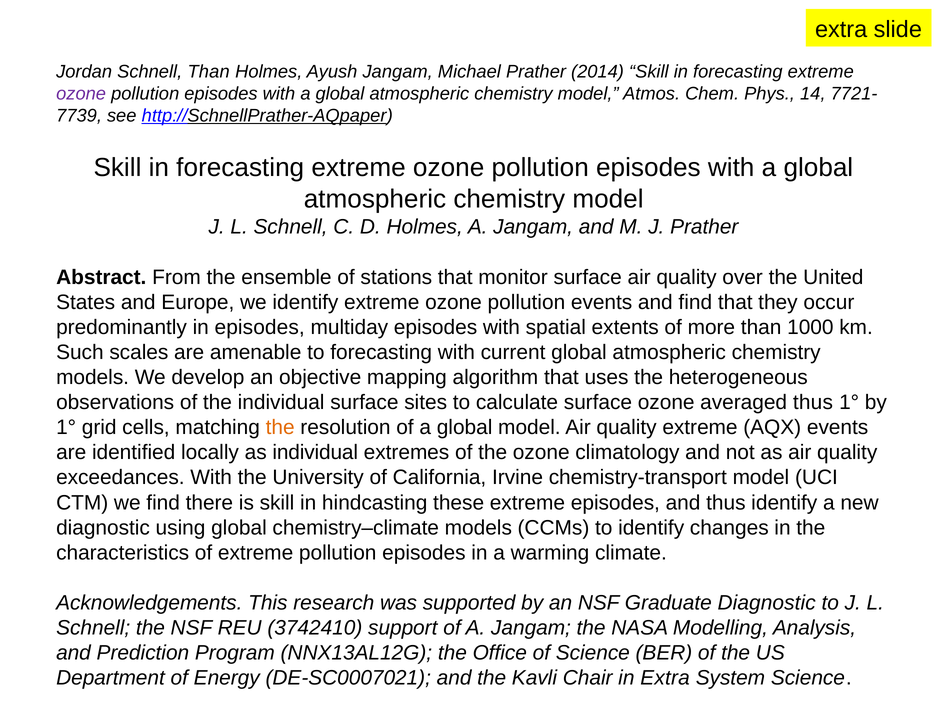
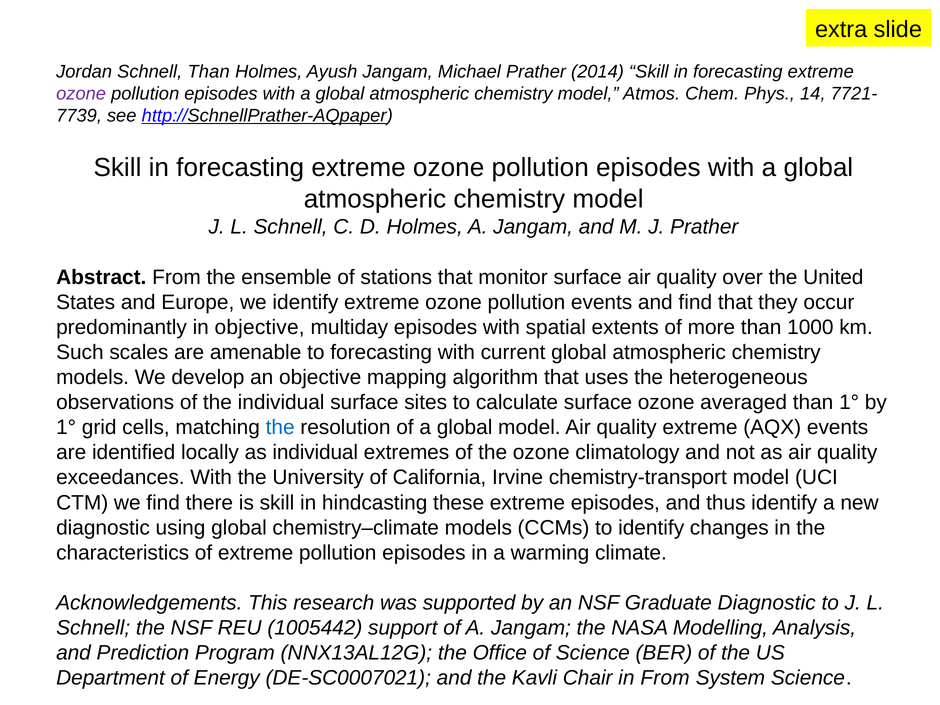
in episodes: episodes -> objective (260, 327)
averaged thus: thus -> than (813, 402)
the colour: orange -> blue (280, 427)
3742410: 3742410 -> 1005442 (315, 628)
in Extra: Extra -> From (665, 678)
